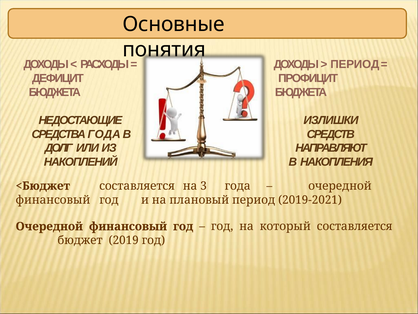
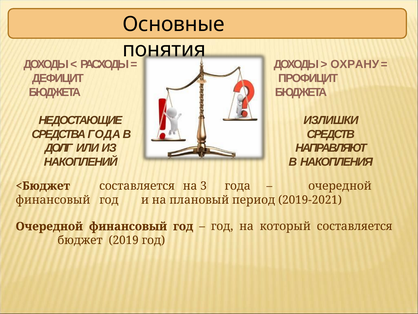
ПЕРИОД: ПЕРИОД -> ОХРАНУ (355, 64)
